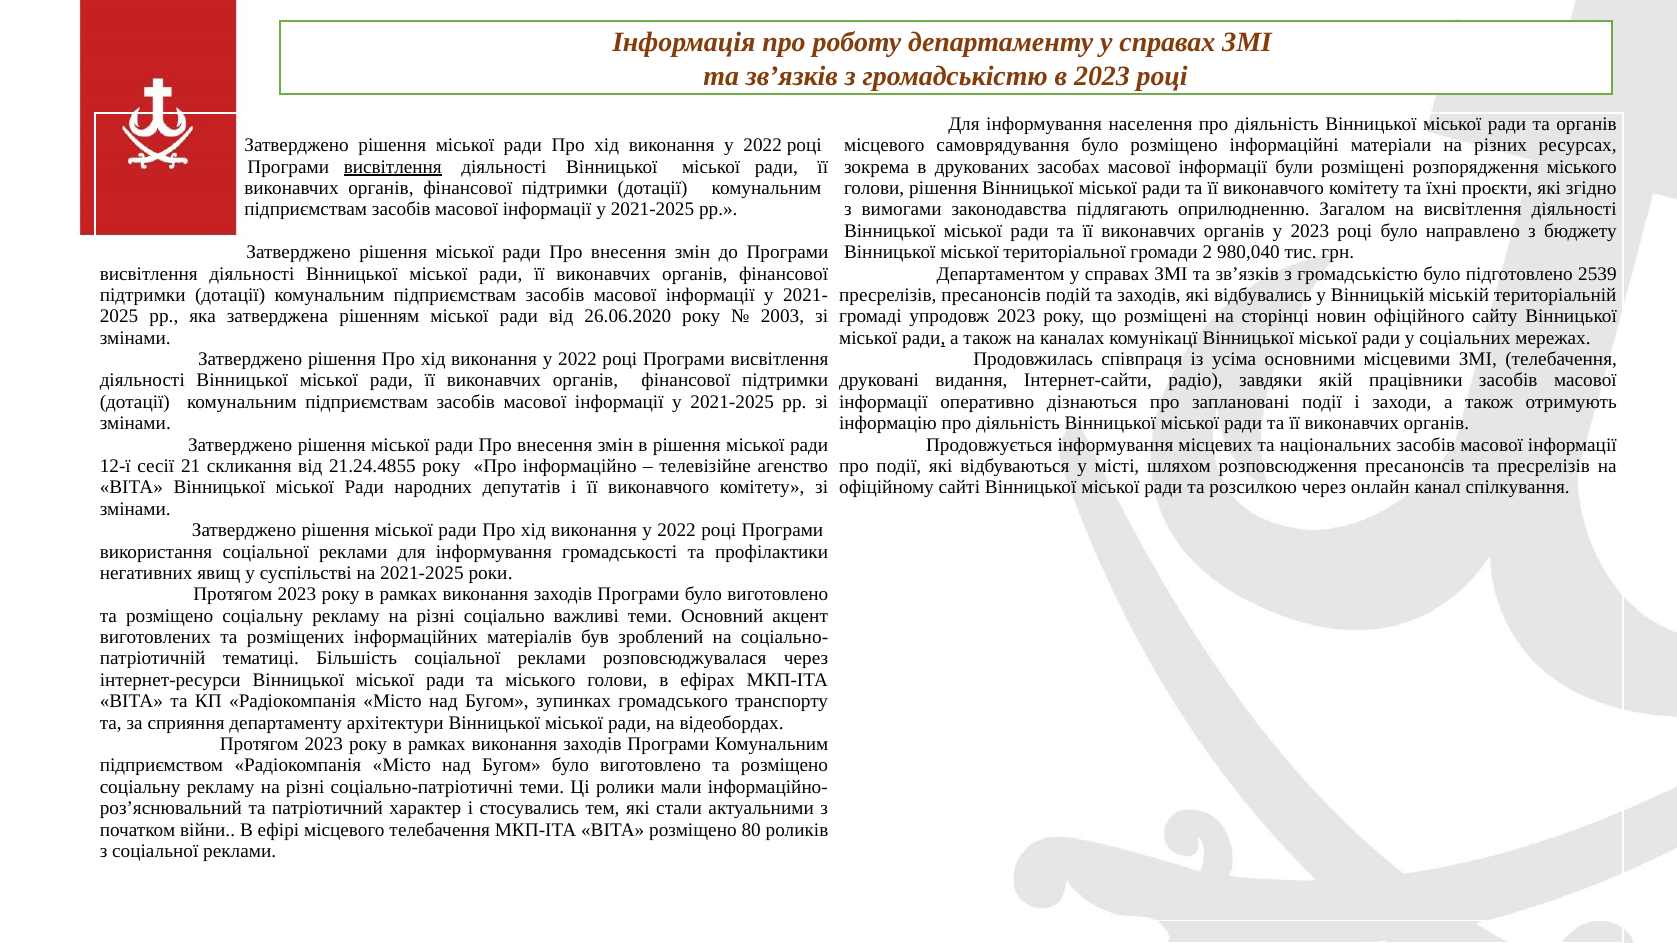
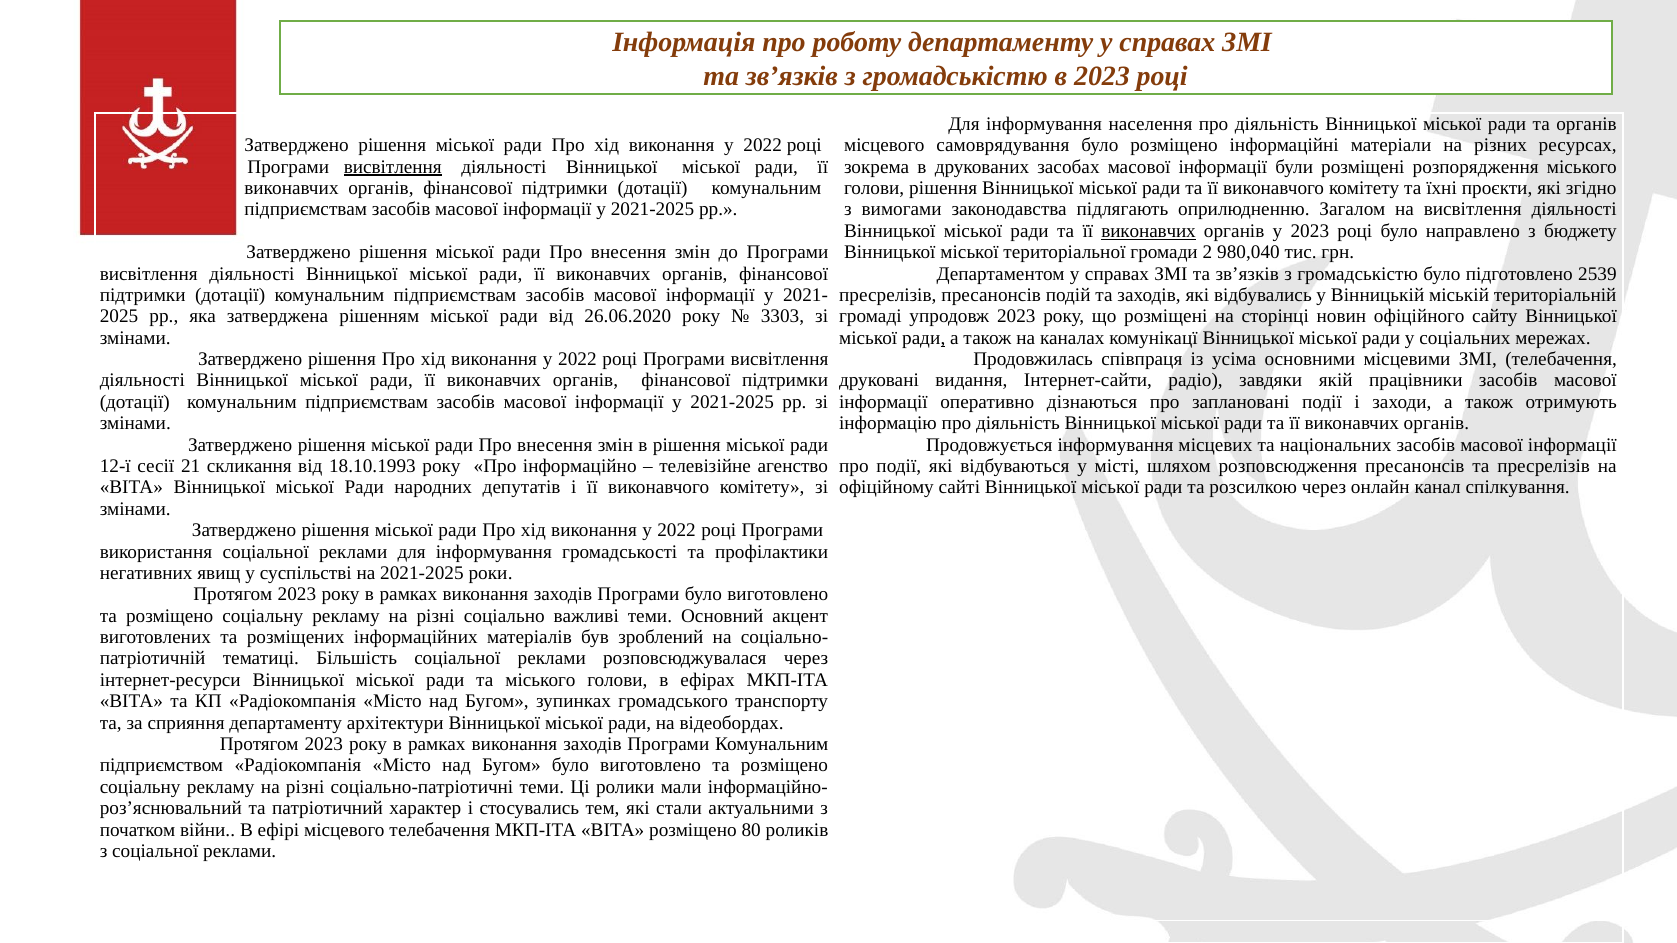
виконавчих underline: none -> present (1149, 231)
2003: 2003 -> 3303 (782, 317)
21.24.4855: 21.24.4855 -> 18.10.1993 (372, 466)
